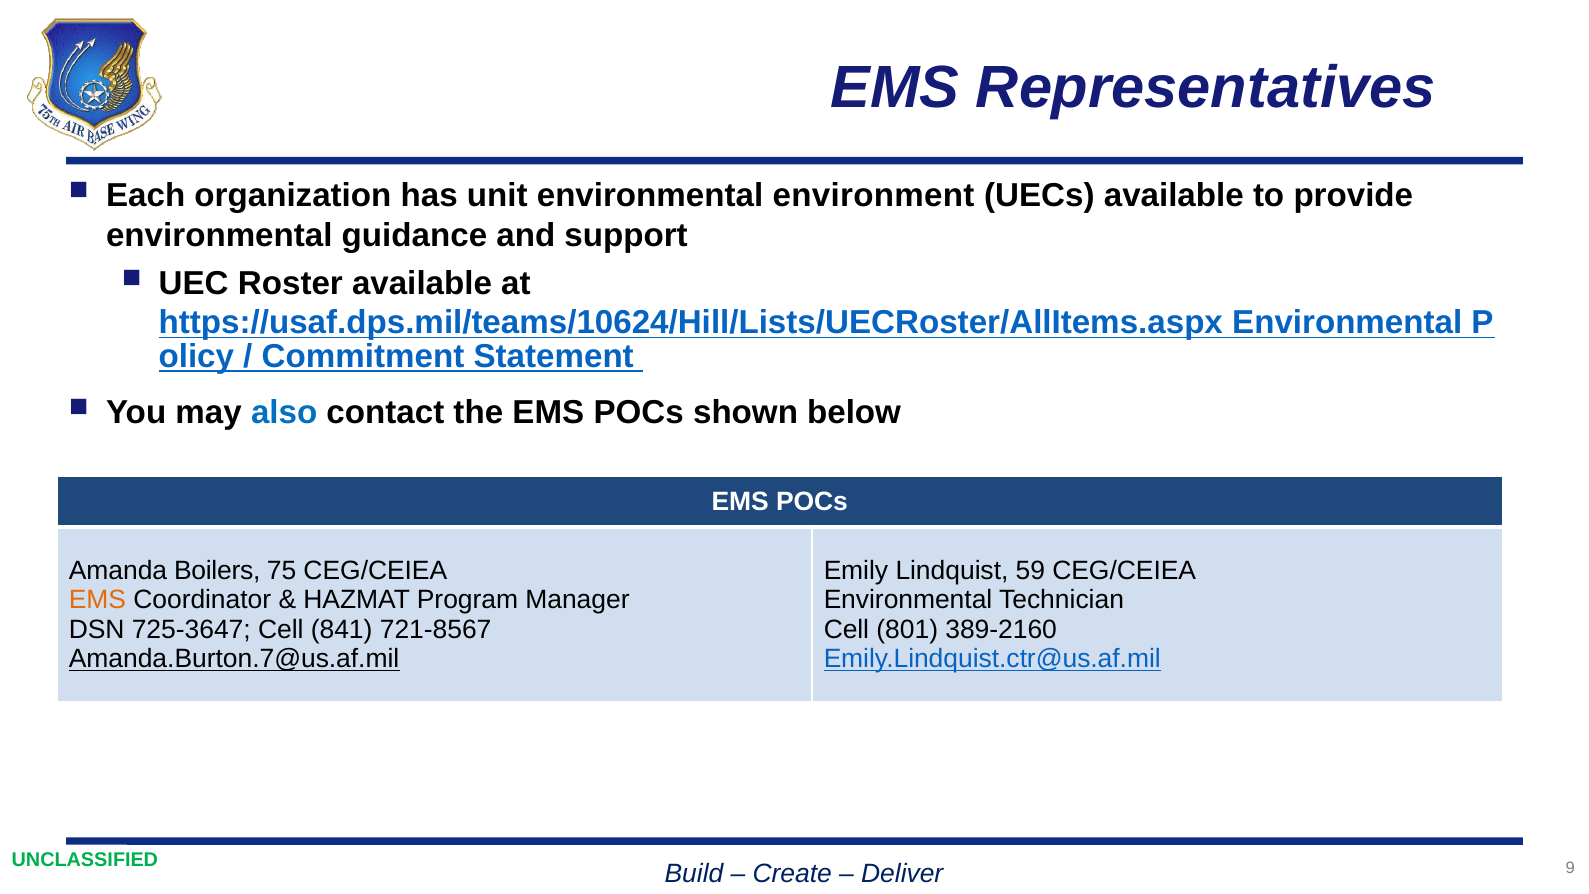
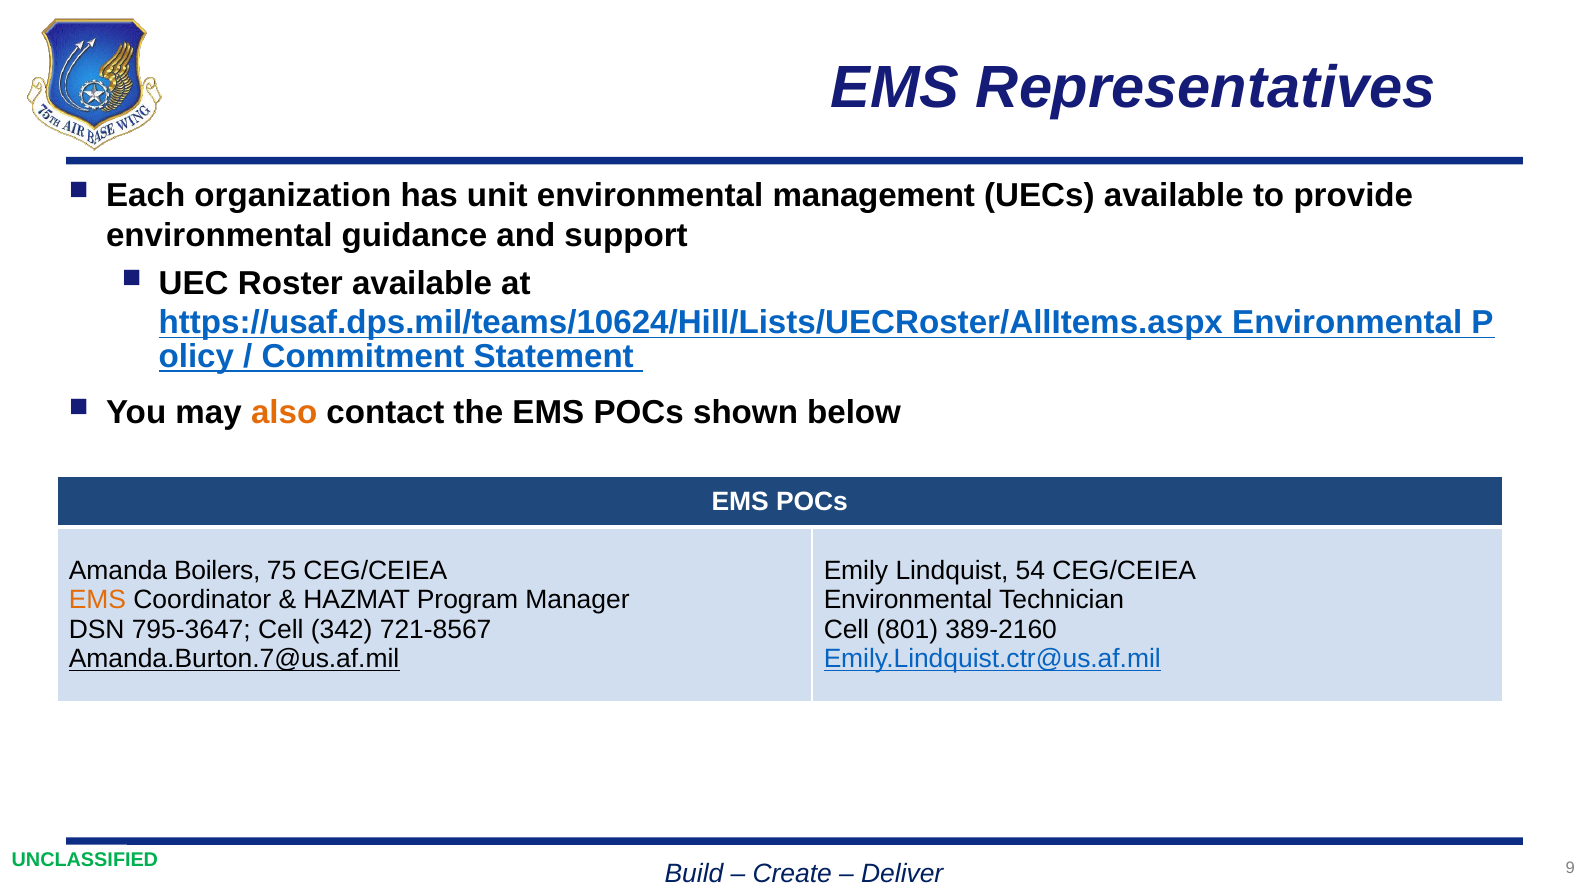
environment: environment -> management (874, 195)
also colour: blue -> orange (284, 412)
59: 59 -> 54 (1030, 570)
725-3647: 725-3647 -> 795-3647 (191, 629)
841: 841 -> 342 (342, 629)
